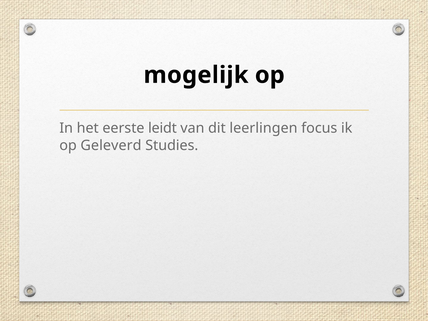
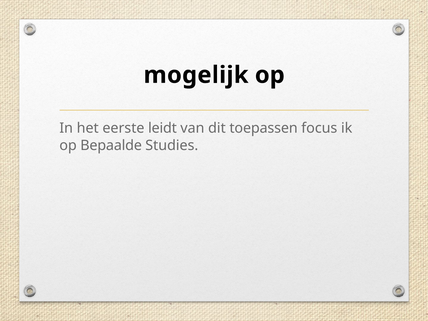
leerlingen: leerlingen -> toepassen (264, 128)
Geleverd: Geleverd -> Bepaalde (111, 145)
